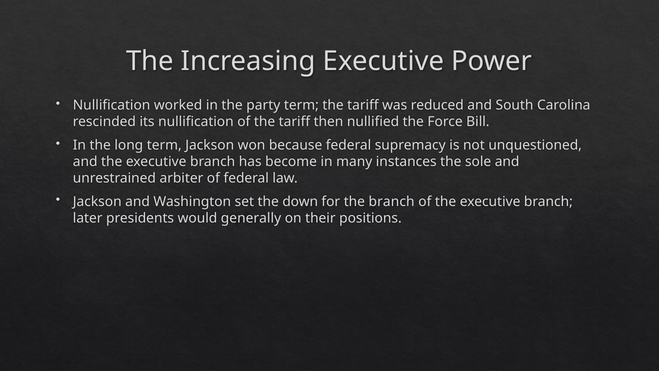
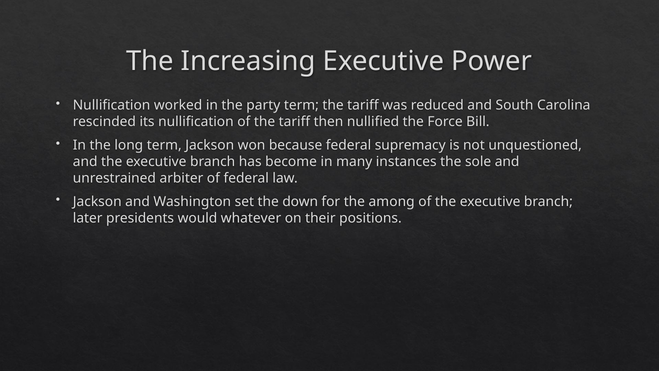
the branch: branch -> among (392, 201)
generally: generally -> whatever (251, 218)
